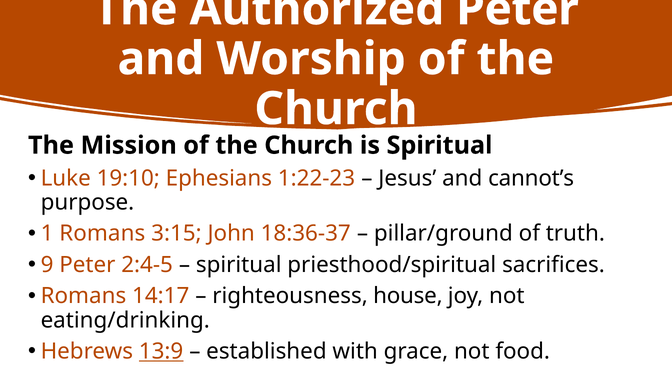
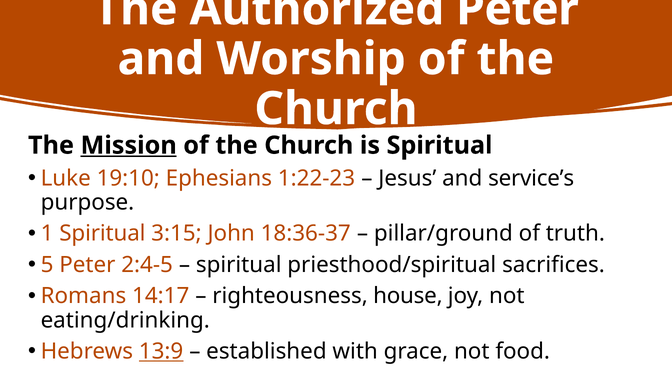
Mission underline: none -> present (129, 145)
cannot’s: cannot’s -> service’s (531, 178)
1 Romans: Romans -> Spiritual (102, 234)
9: 9 -> 5 (47, 265)
